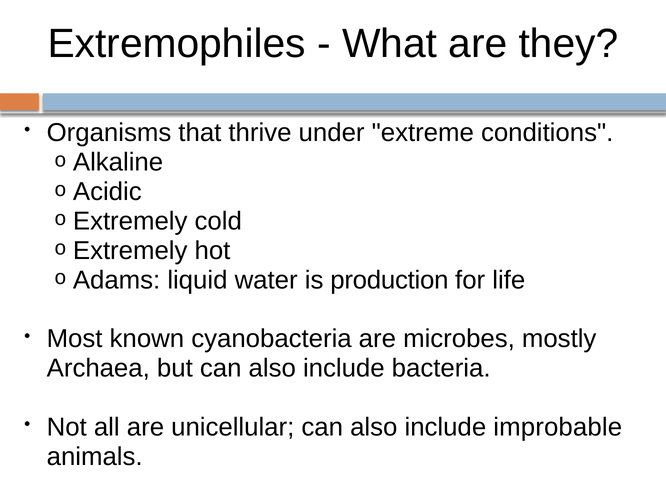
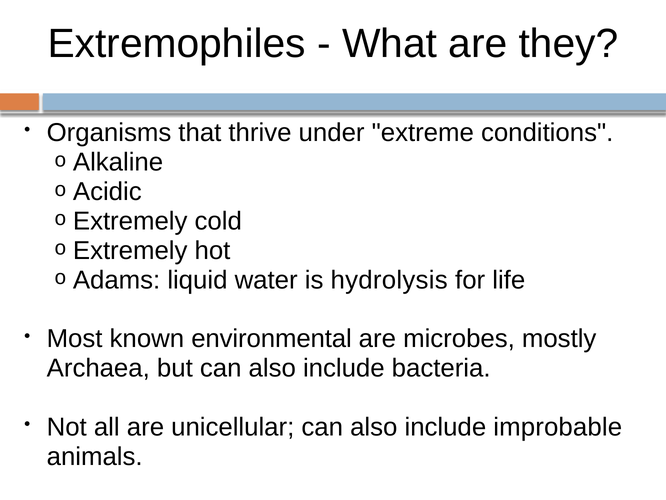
production: production -> hydrolysis (389, 280)
cyanobacteria: cyanobacteria -> environmental (272, 339)
